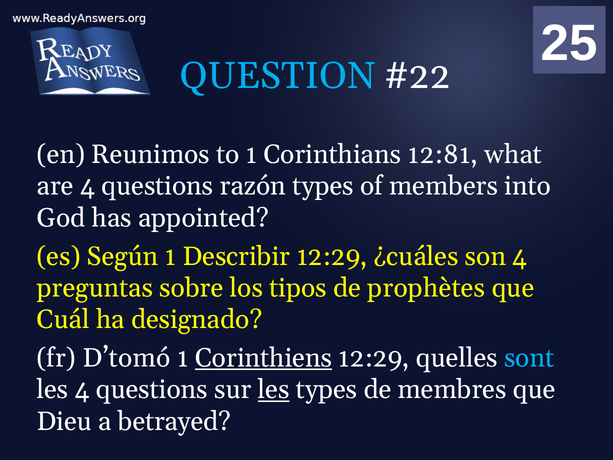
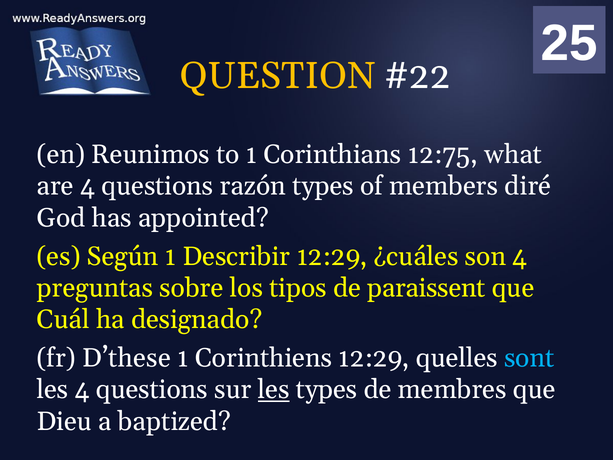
QUESTION colour: light blue -> yellow (278, 76)
12:81: 12:81 -> 12:75 (443, 154)
into: into -> diré (528, 186)
prophètes: prophètes -> paraissent (426, 288)
D’tomó: D’tomó -> D’these (126, 358)
Corinthiens underline: present -> none (264, 358)
betrayed: betrayed -> baptized (174, 421)
